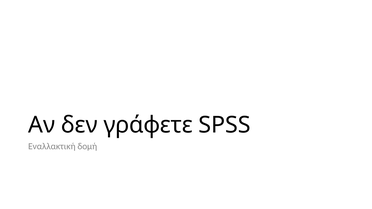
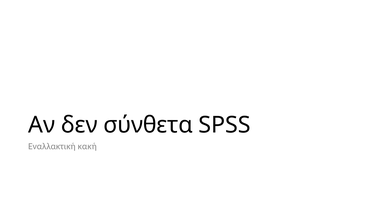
γράφετε: γράφετε -> σύνθετα (148, 125)
δομή: δομή -> κακή (87, 146)
